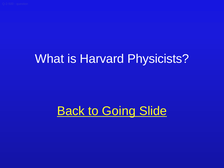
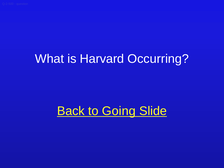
Physicists: Physicists -> Occurring (158, 59)
